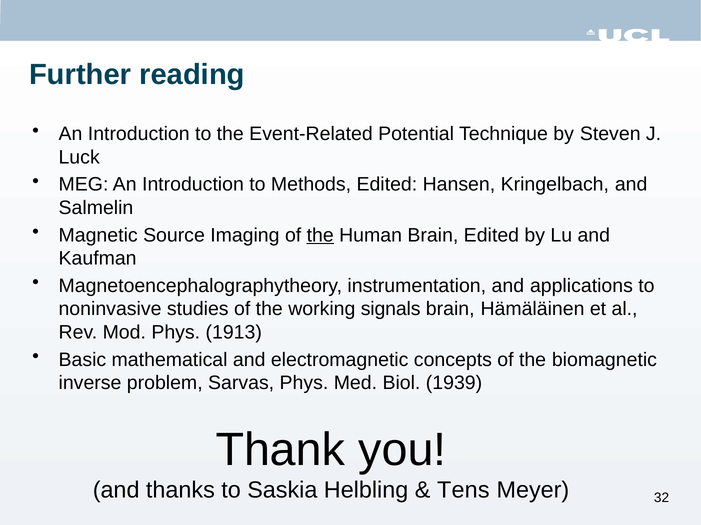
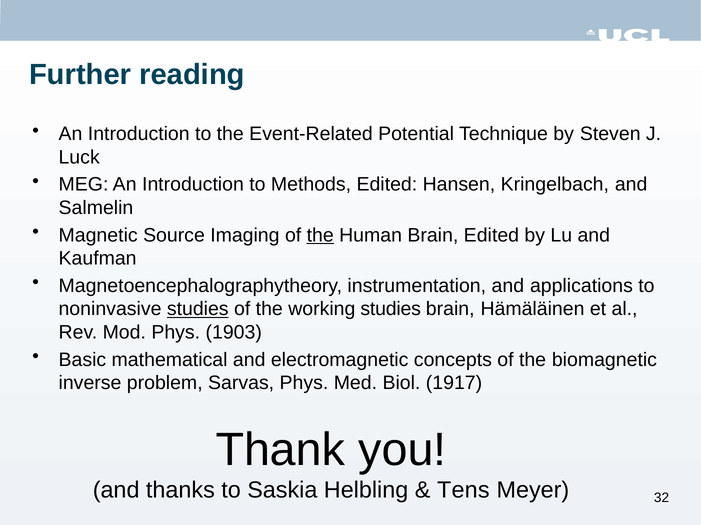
studies underline: none -> present (198, 309)
working signals: signals -> studies (391, 309)
1913: 1913 -> 1903 (234, 333)
1939: 1939 -> 1917 (454, 384)
